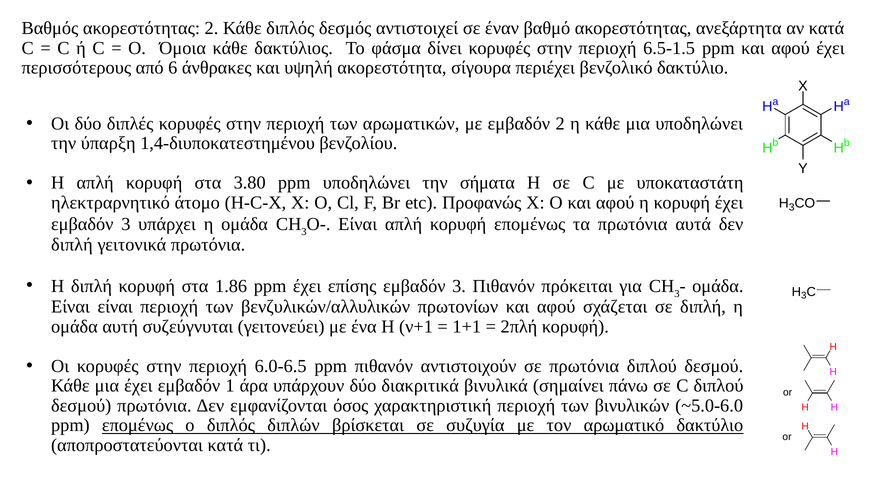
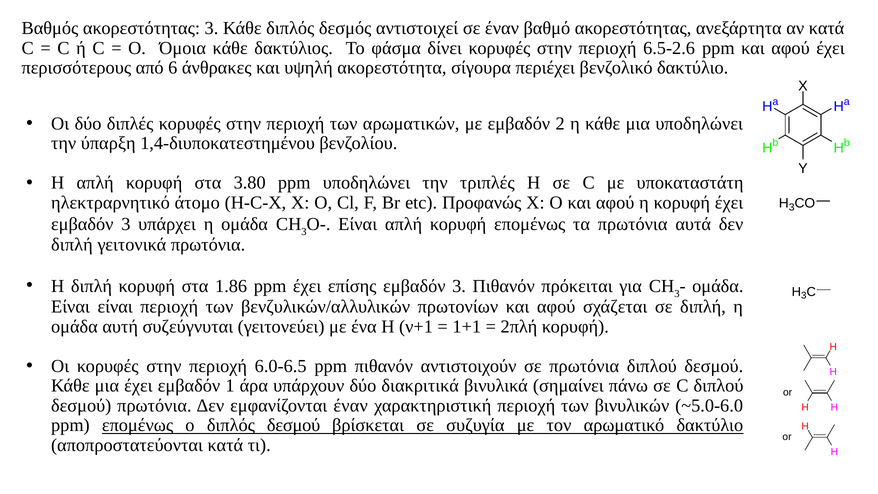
ακορεστότητας 2: 2 -> 3 (212, 28)
6.5-1.5: 6.5-1.5 -> 6.5-2.6 (669, 48)
σήματα: σήματα -> τριπλές (487, 183)
εμφανίζονται όσος: όσος -> έναν (351, 405)
διπλός διπλών: διπλών -> δεσμού (294, 425)
